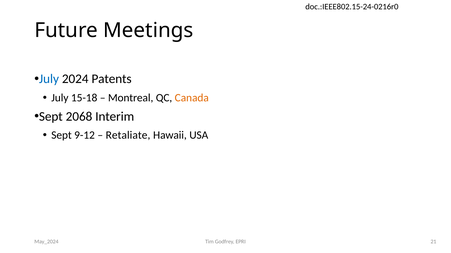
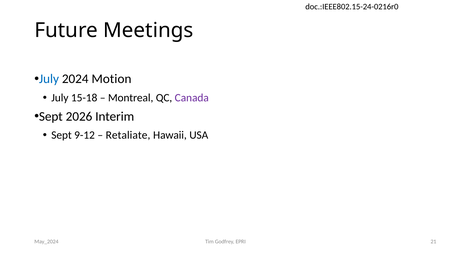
Patents: Patents -> Motion (111, 79)
Canada colour: orange -> purple (192, 98)
2068: 2068 -> 2026 (79, 117)
